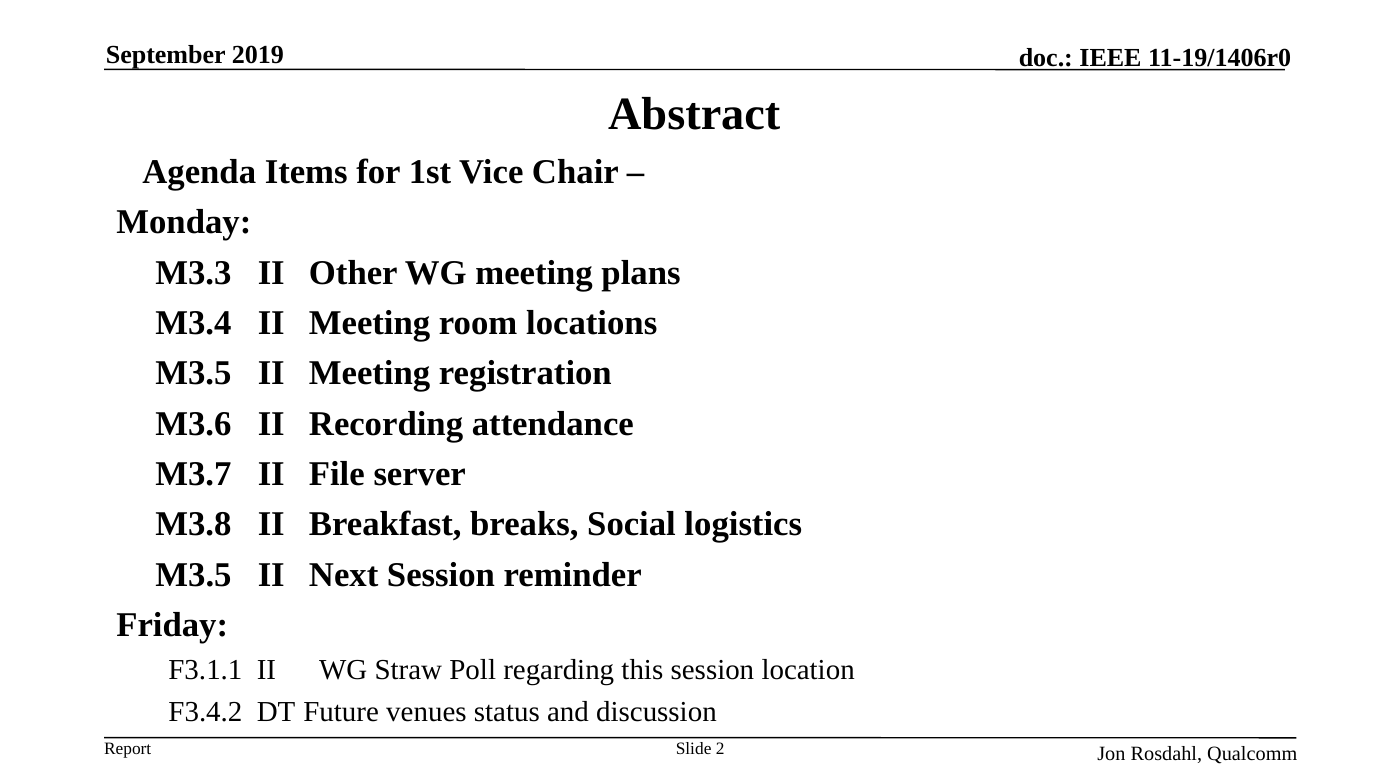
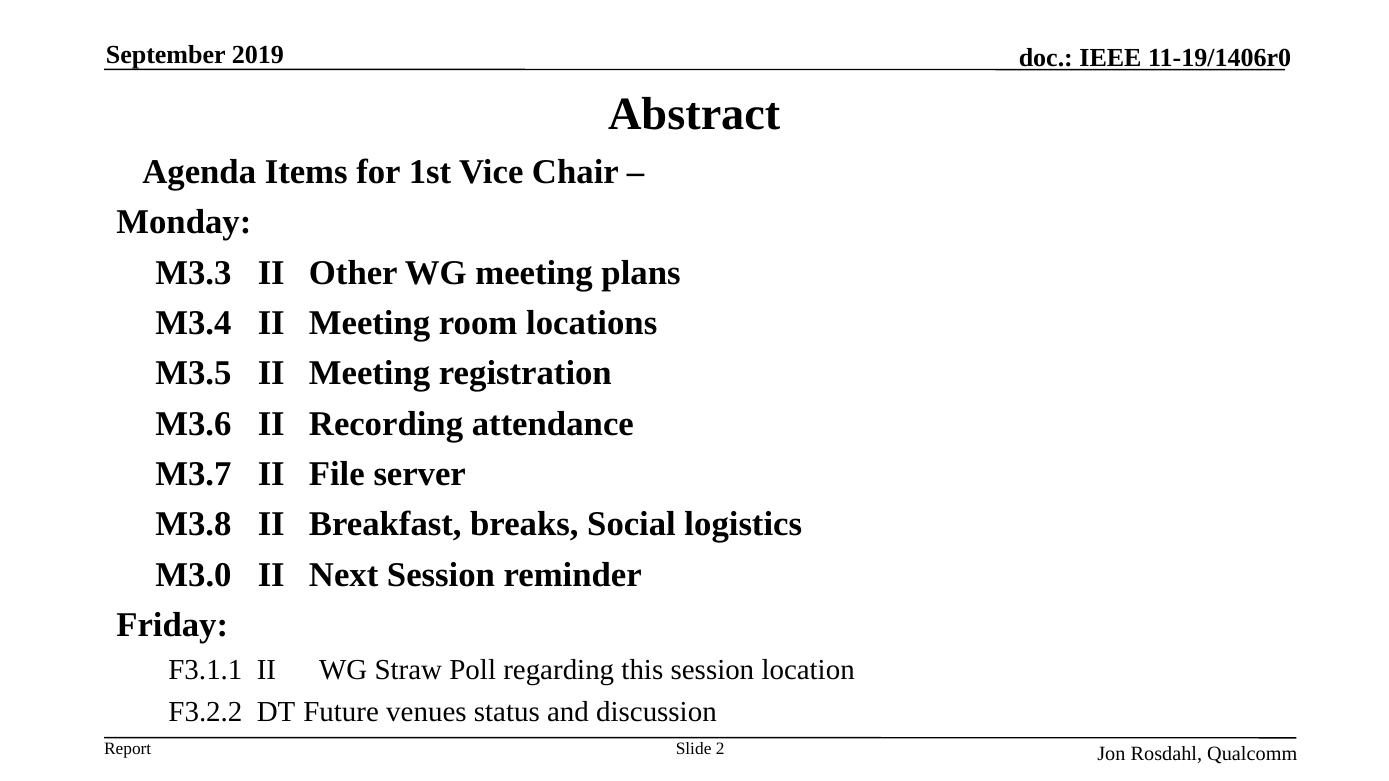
M3.5: M3.5 -> M3.0 (193, 575)
F3.4.2: F3.4.2 -> F3.2.2 (205, 712)
